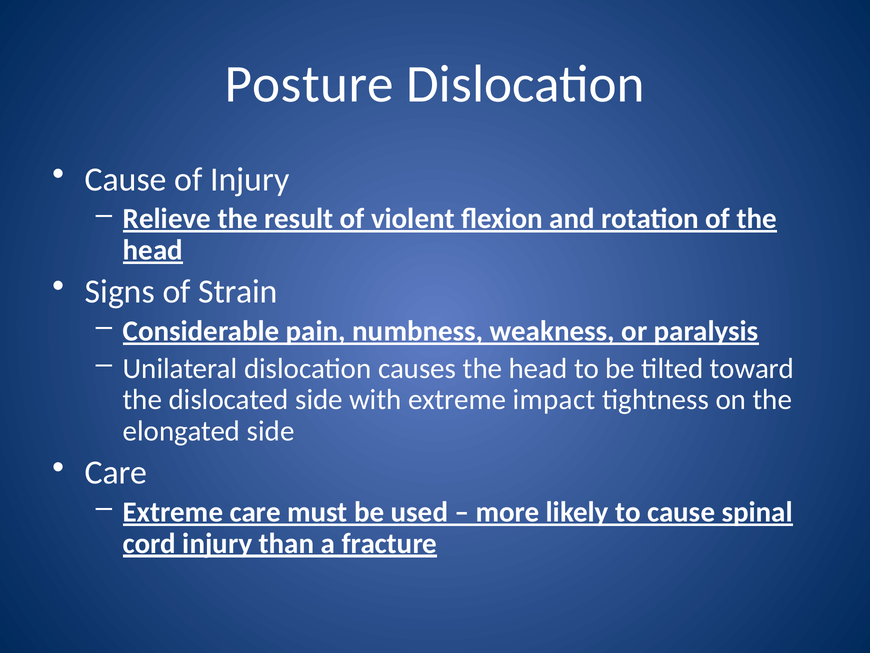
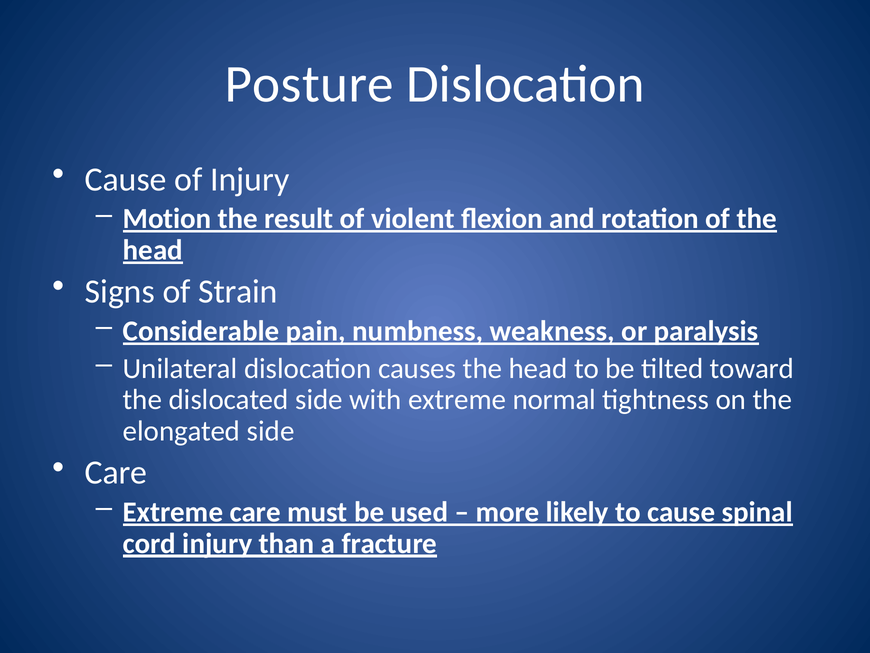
Relieve: Relieve -> Motion (167, 219)
impact: impact -> normal (554, 400)
